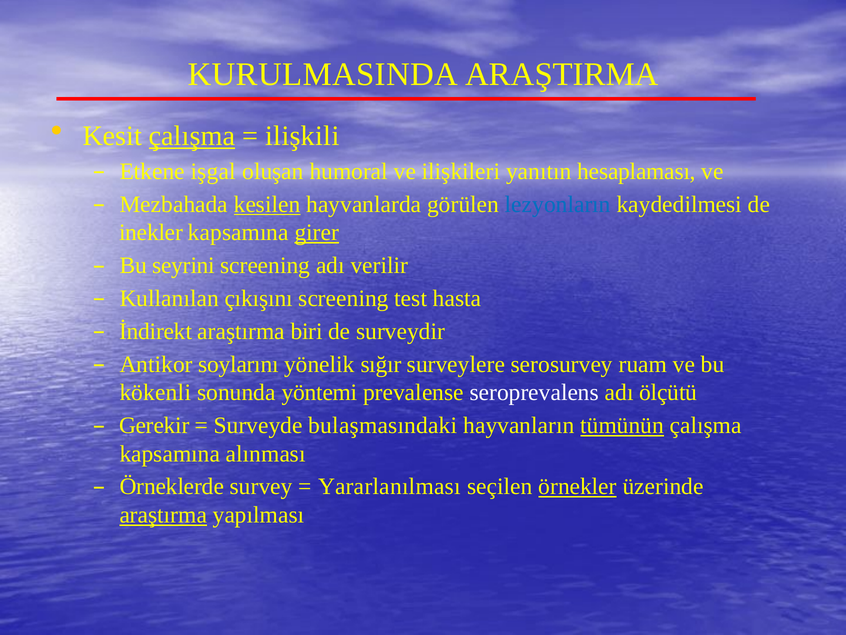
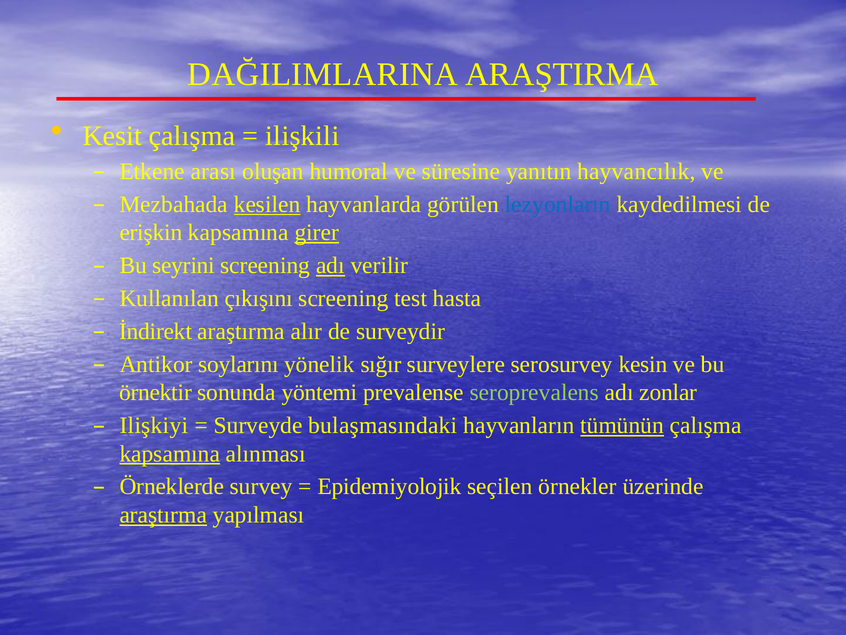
KURULMASINDA: KURULMASINDA -> DAĞILIMLARINA (323, 74)
çalışma underline: present -> none (192, 136)
işgal: işgal -> arası (213, 171)
ilişkileri: ilişkileri -> süresine (461, 171)
hesaplaması: hesaplaması -> hayvancılık (636, 171)
inekler: inekler -> erişkin (151, 232)
adı underline: none -> present (330, 265)
biri: biri -> alır (306, 331)
ruam: ruam -> kesin (643, 364)
kökenli: kökenli -> örnektir (155, 392)
seroprevalens colour: white -> light green (534, 392)
ölçütü: ölçütü -> zonlar (668, 392)
Gerekir: Gerekir -> Ilişkiyi (154, 425)
kapsamına underline: none -> present (170, 453)
Yararlanılması: Yararlanılması -> Epidemiyolojik (390, 486)
örnekler underline: present -> none (578, 486)
